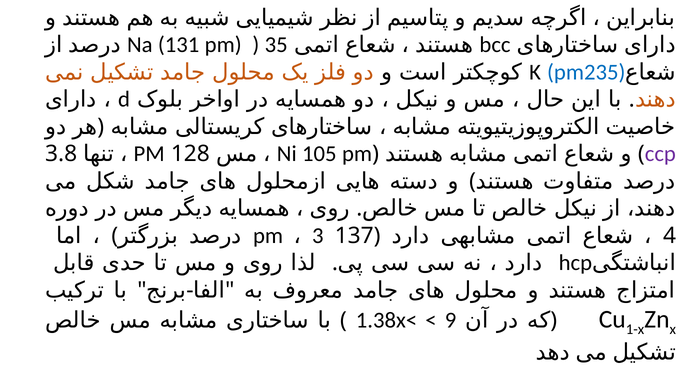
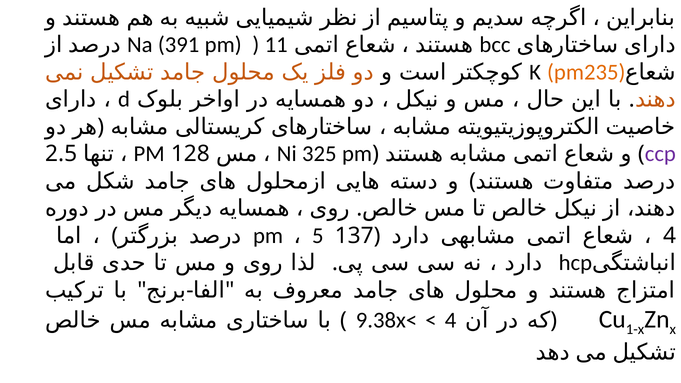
131: 131 -> 391 (179, 45)
35: 35 -> 11 (276, 45)
pm235 colour: blue -> orange (586, 72)
105: 105 -> 325 (319, 154)
3.8: 3.8 -> 2.5 (61, 154)
3: 3 -> 5 (318, 236)
1.38x<: 1.38x< -> 9.38x< (387, 320)
9: 9 -> 4 (451, 320)
